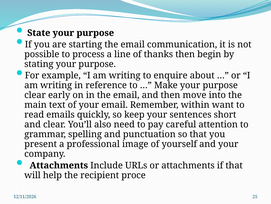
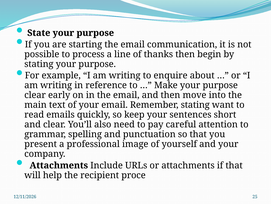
Remember within: within -> stating (195, 105)
